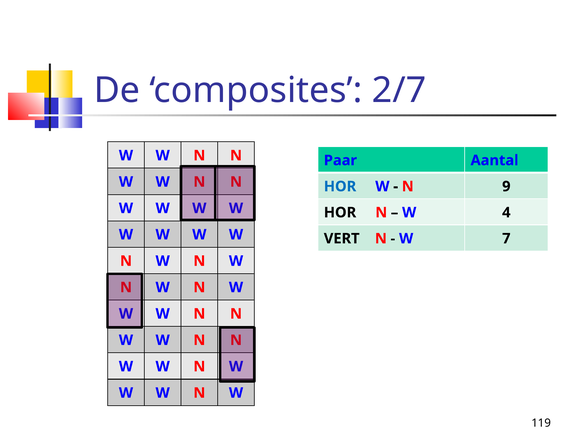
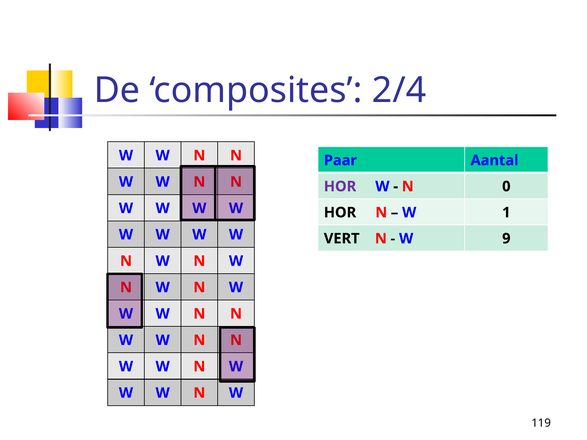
2/7: 2/7 -> 2/4 (399, 90)
HOR colour: blue -> purple (340, 187)
9: 9 -> 0 (506, 187)
4: 4 -> 1 (506, 213)
7: 7 -> 9 (506, 239)
